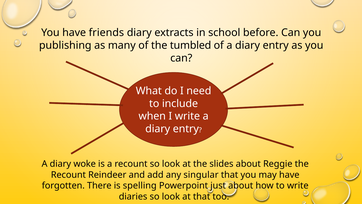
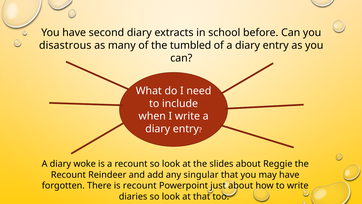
friends: friends -> second (106, 33)
publishing: publishing -> disastrous (65, 45)
is spelling: spelling -> recount (140, 185)
